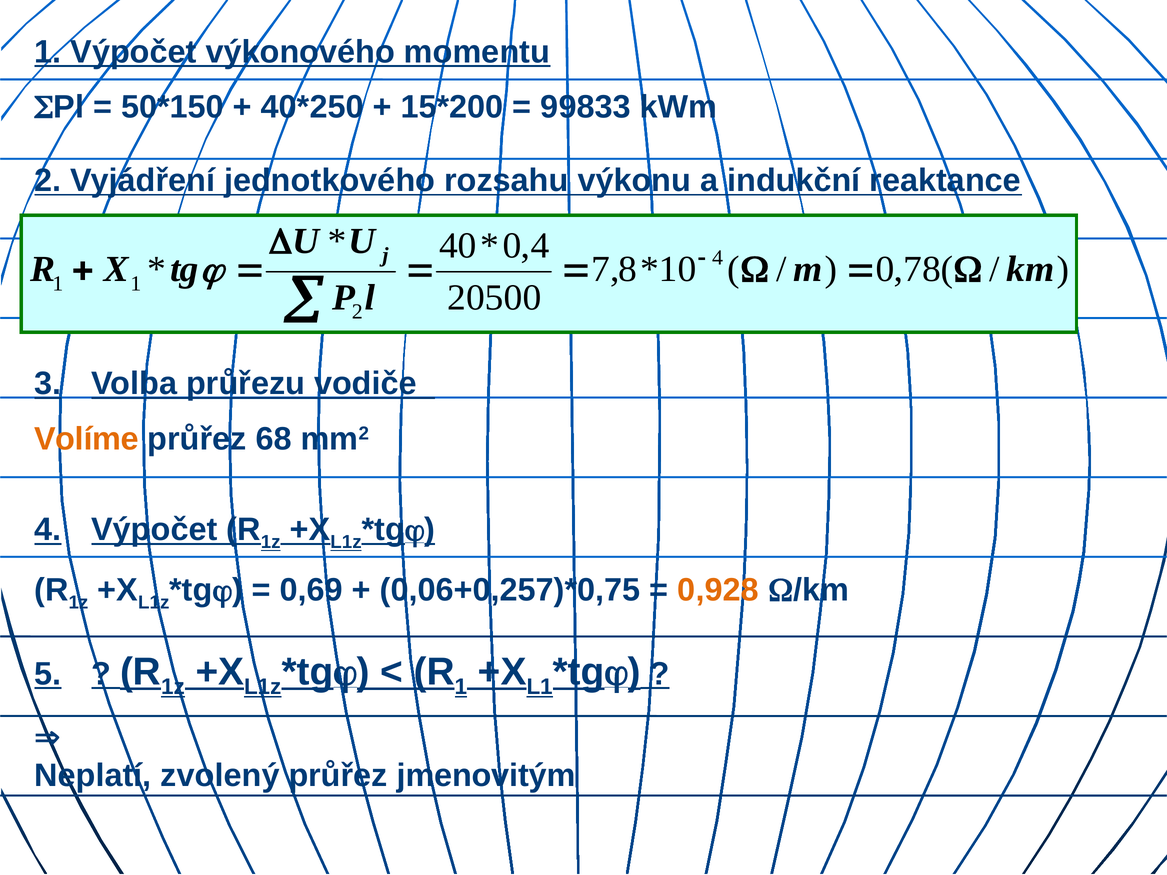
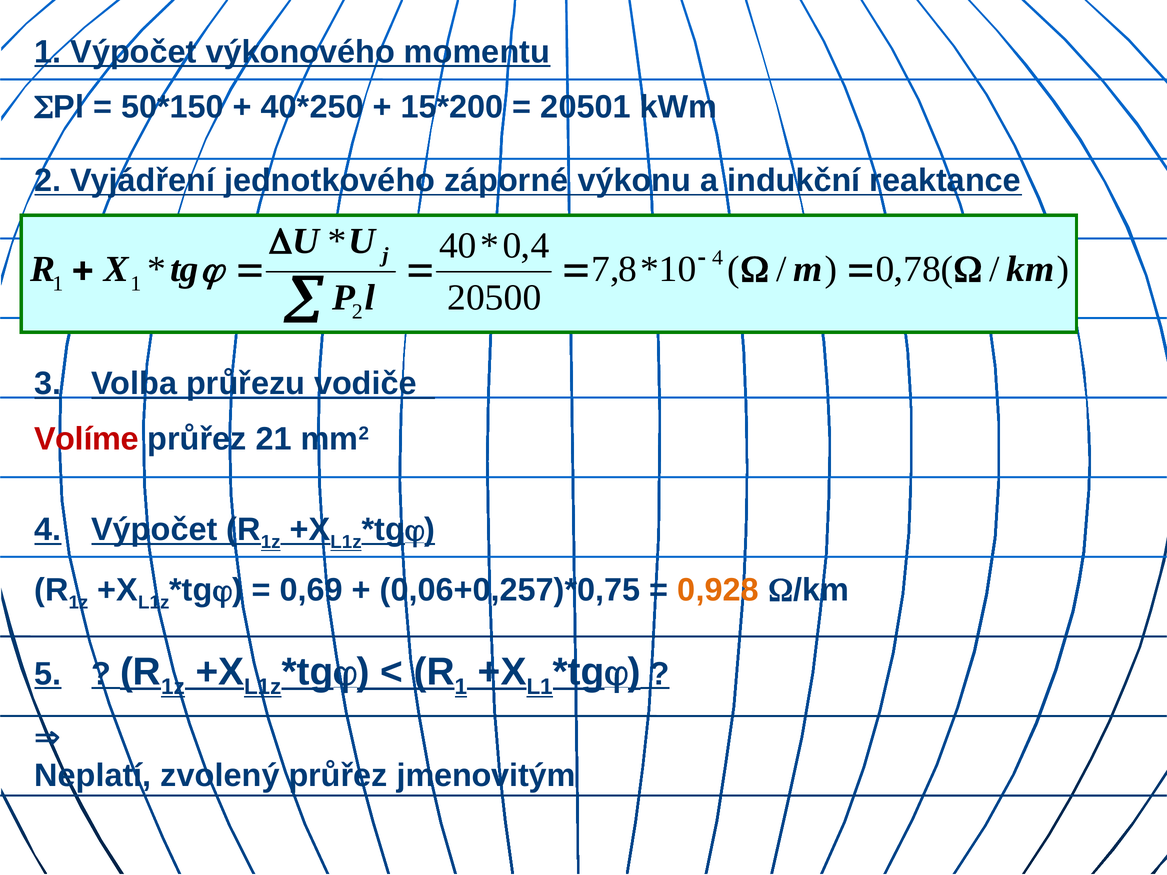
99833: 99833 -> 20501 (586, 107)
rozsahu: rozsahu -> záporné (506, 180)
Volíme colour: orange -> red (87, 439)
68: 68 -> 21 (274, 439)
